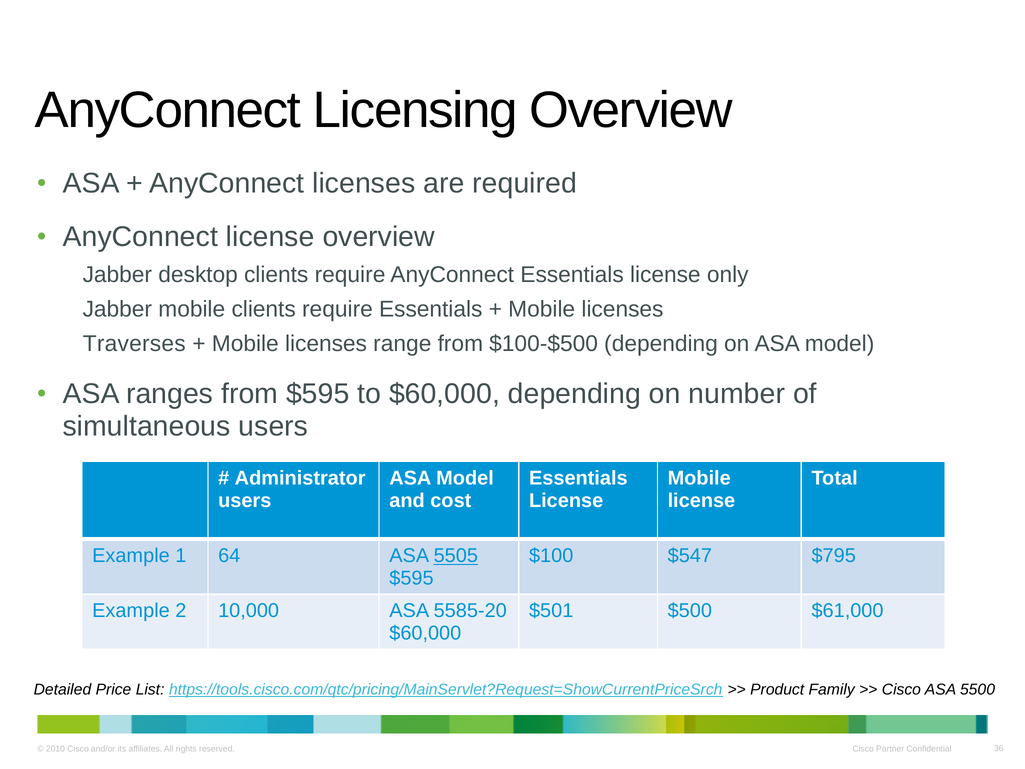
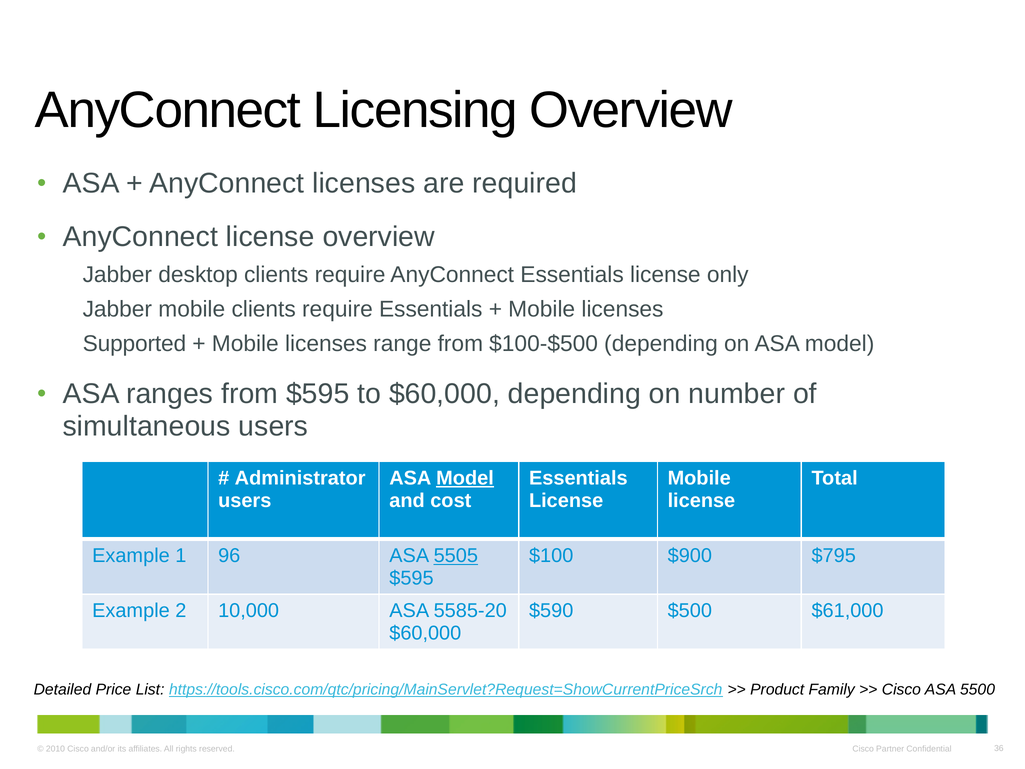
Traverses: Traverses -> Supported (134, 344)
Model underline: none -> present (465, 478)
64: 64 -> 96 (229, 556)
$547: $547 -> $900 (690, 556)
$501: $501 -> $590 (551, 611)
